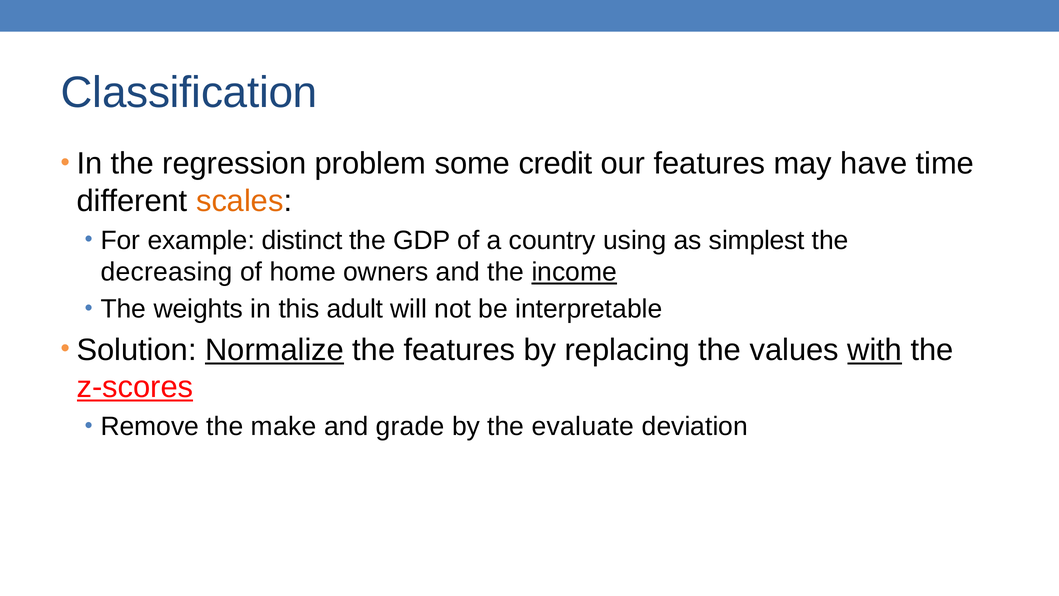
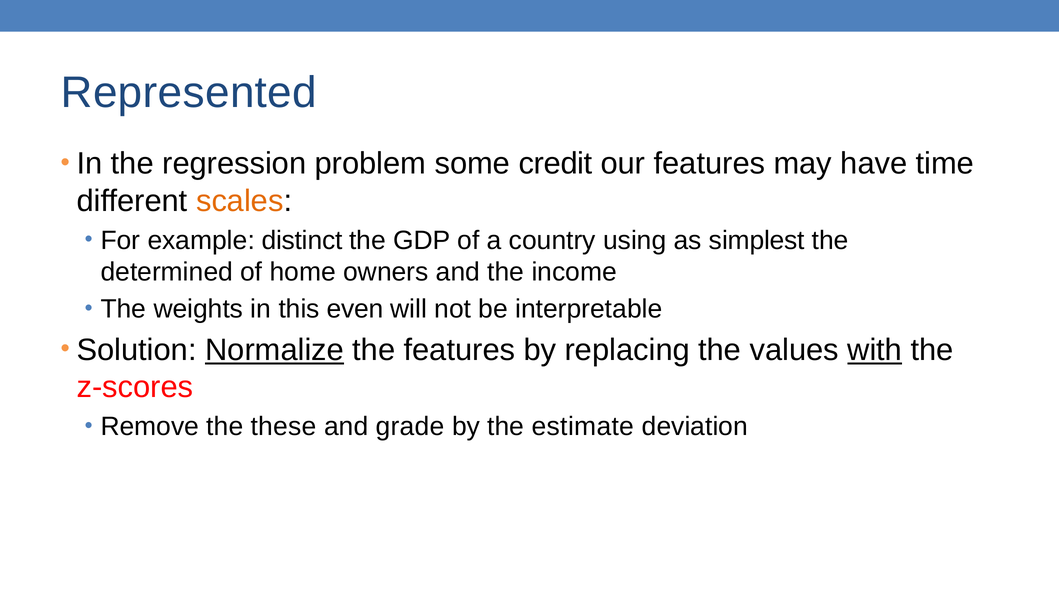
Classification: Classification -> Represented (189, 92)
decreasing: decreasing -> determined (167, 272)
income underline: present -> none (574, 272)
adult: adult -> even (355, 309)
z-scores underline: present -> none (135, 387)
make: make -> these (283, 426)
evaluate: evaluate -> estimate (583, 426)
